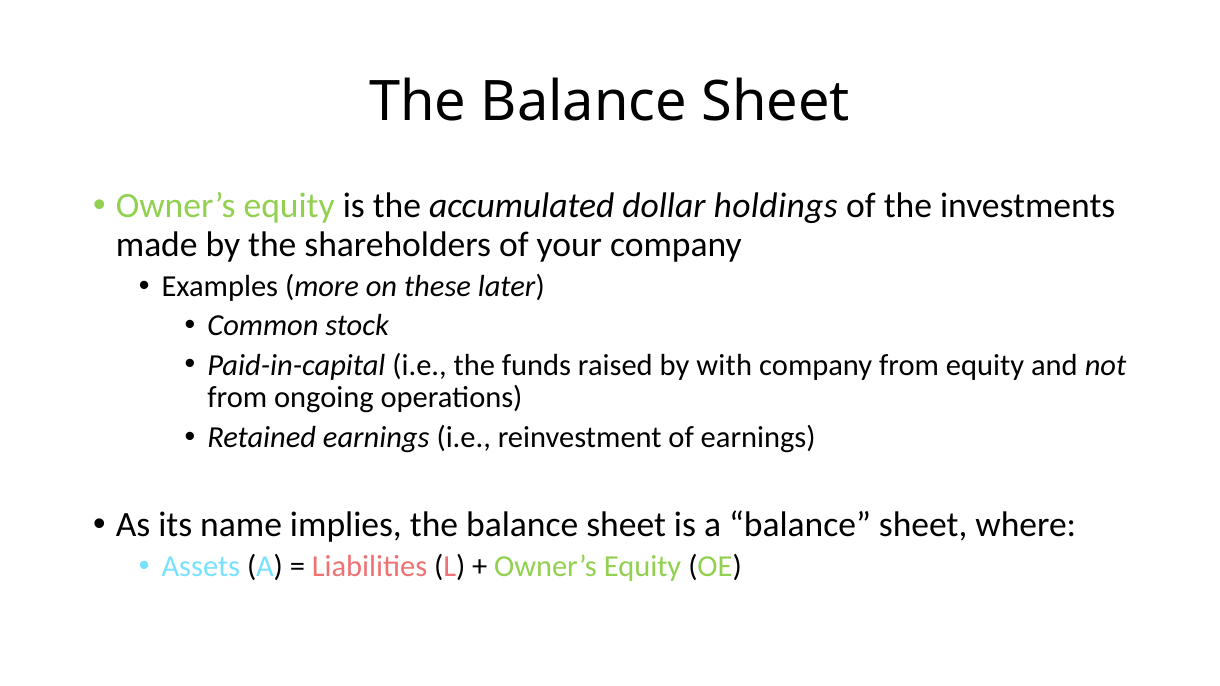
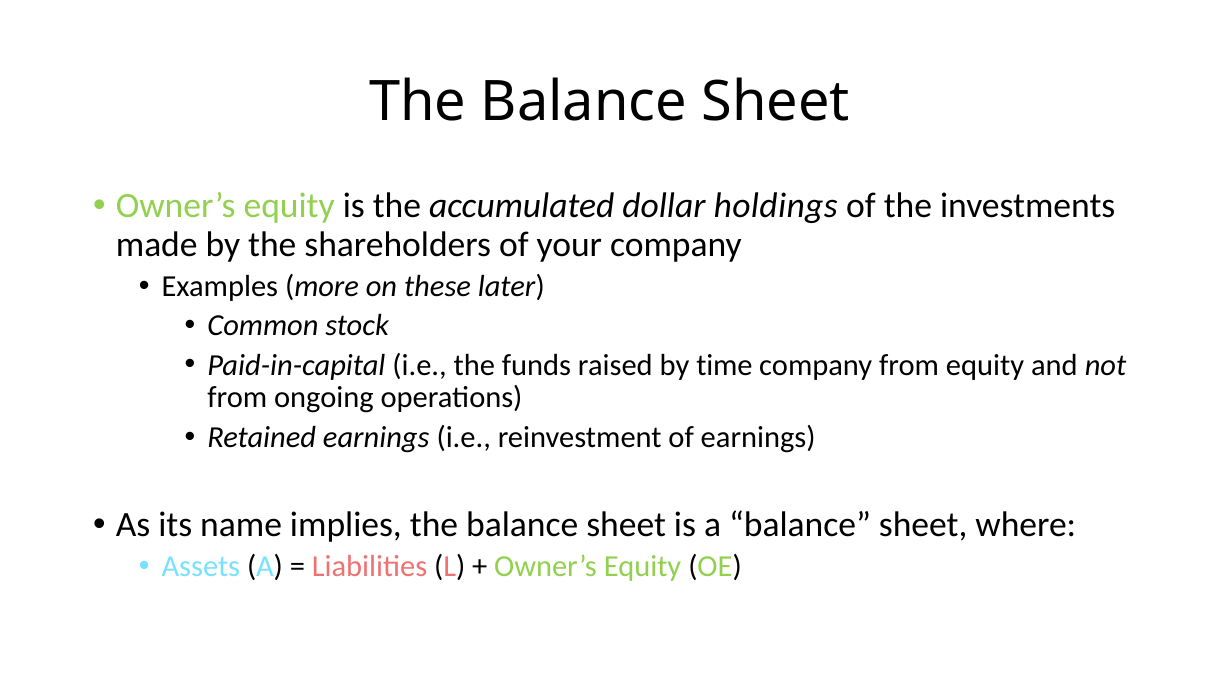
with: with -> time (724, 365)
